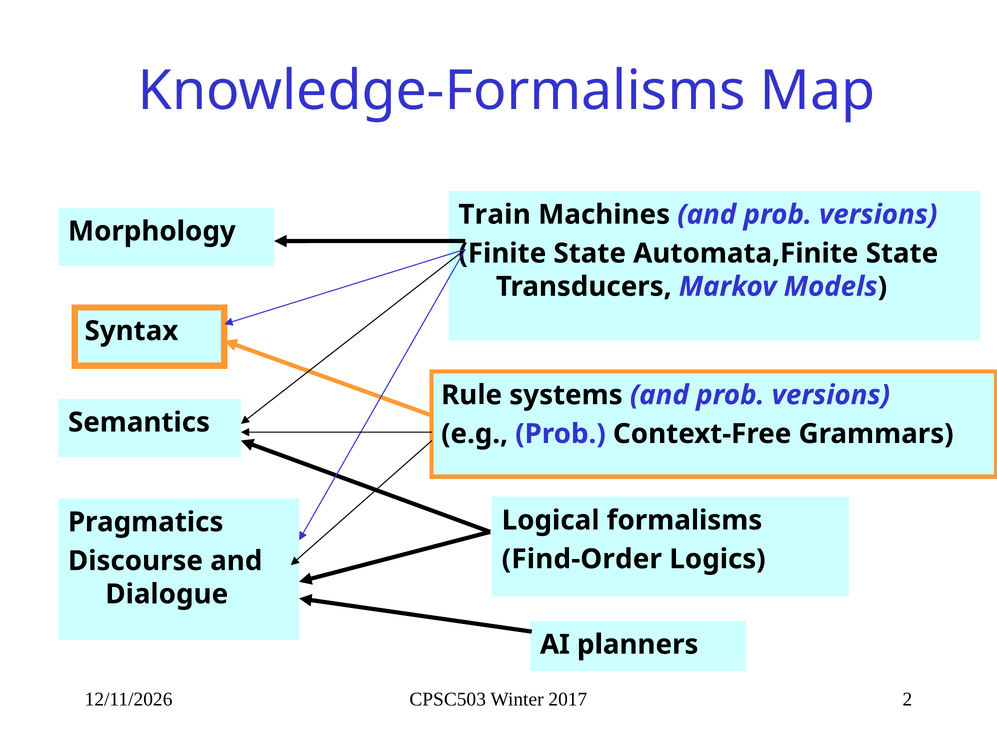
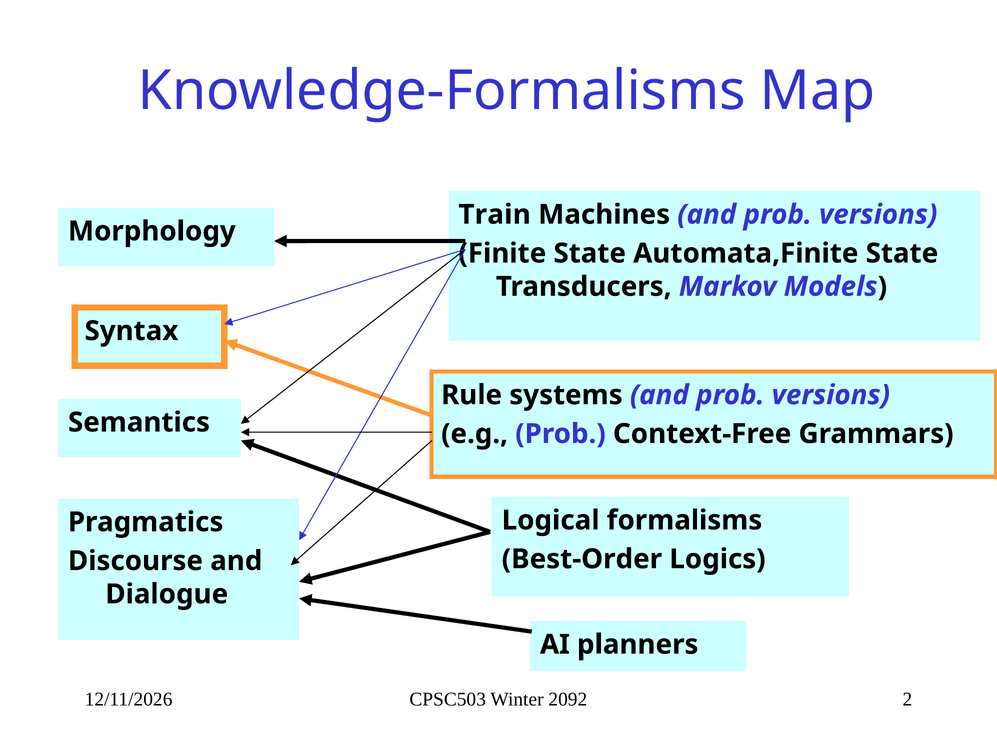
Find-Order: Find-Order -> Best-Order (582, 559)
2017: 2017 -> 2092 (568, 699)
